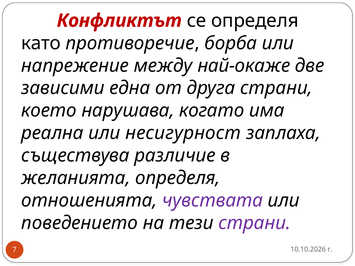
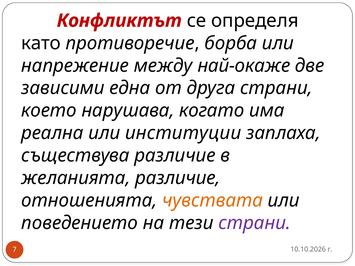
несигурност: несигурност -> институции (183, 133)
желанията определя: определя -> различие (178, 178)
чувствата colour: purple -> orange (212, 201)
